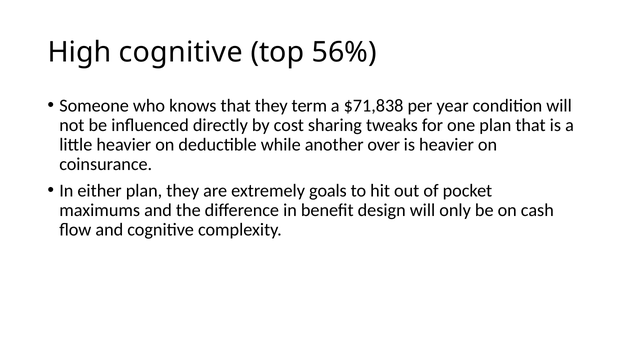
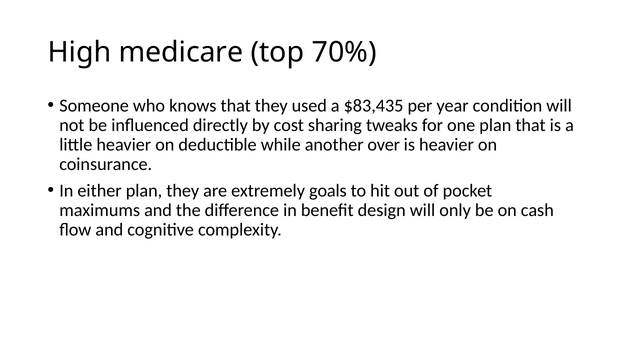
High cognitive: cognitive -> medicare (181, 52)
56%: 56% -> 70% (344, 52)
term: term -> used (309, 106)
$71,838: $71,838 -> $83,435 (374, 106)
